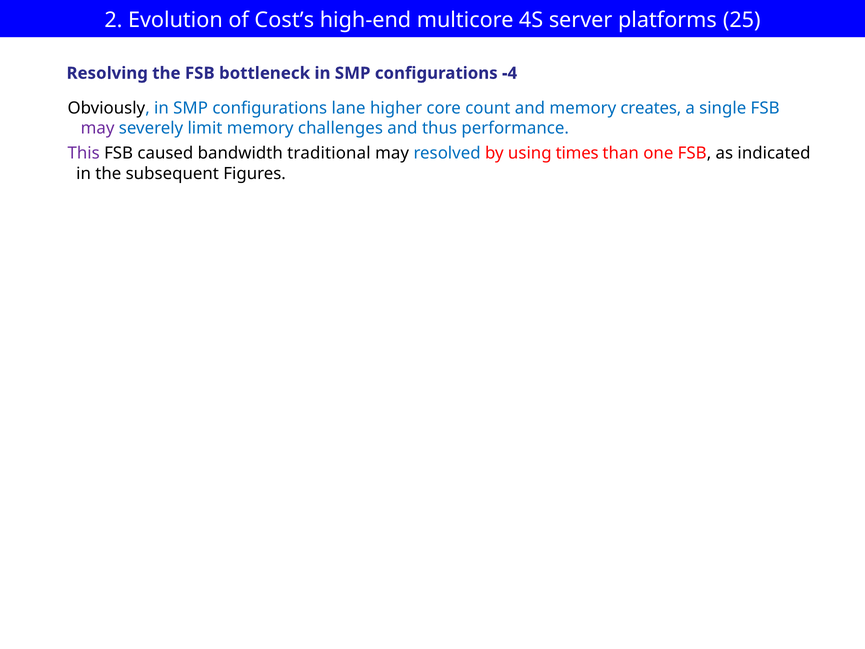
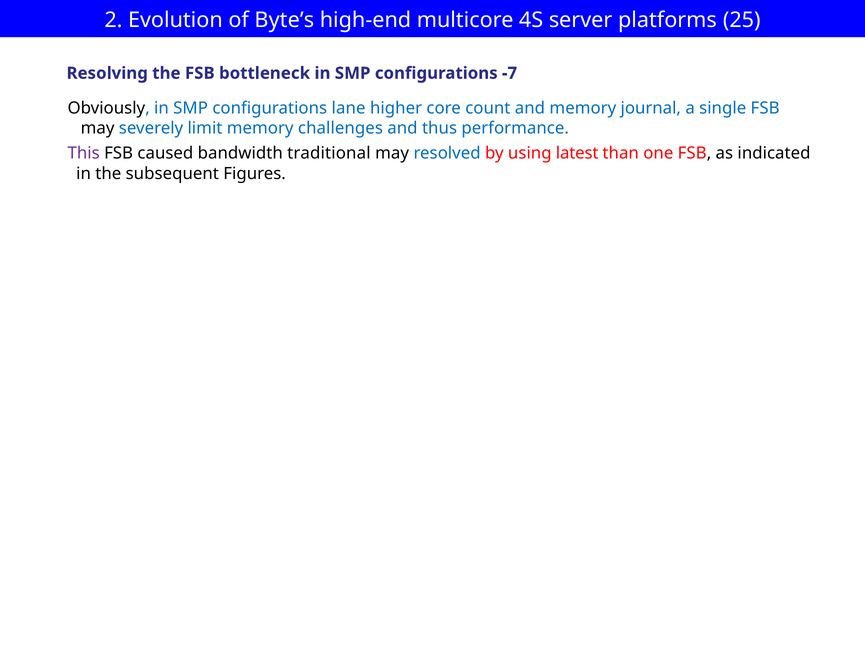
Cost’s: Cost’s -> Byte’s (284, 20)
-4: -4 -> -7 (510, 73)
creates: creates -> journal (651, 108)
may colour: purple -> black (98, 128)
times: times -> latest (577, 153)
